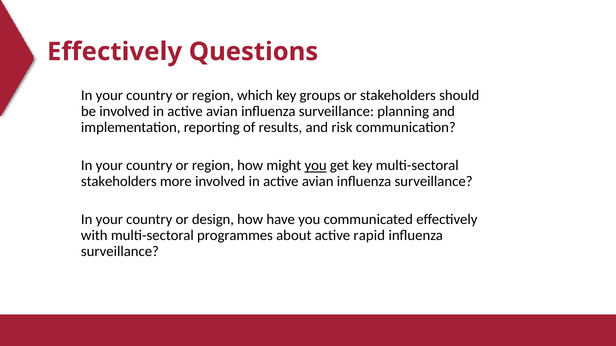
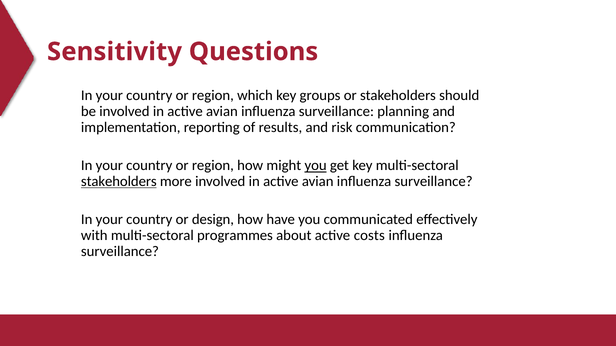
Effectively: Effectively -> Sensitivity (114, 52)
stakeholders underline: none -> present (119, 182)
rapid: rapid -> costs (369, 236)
